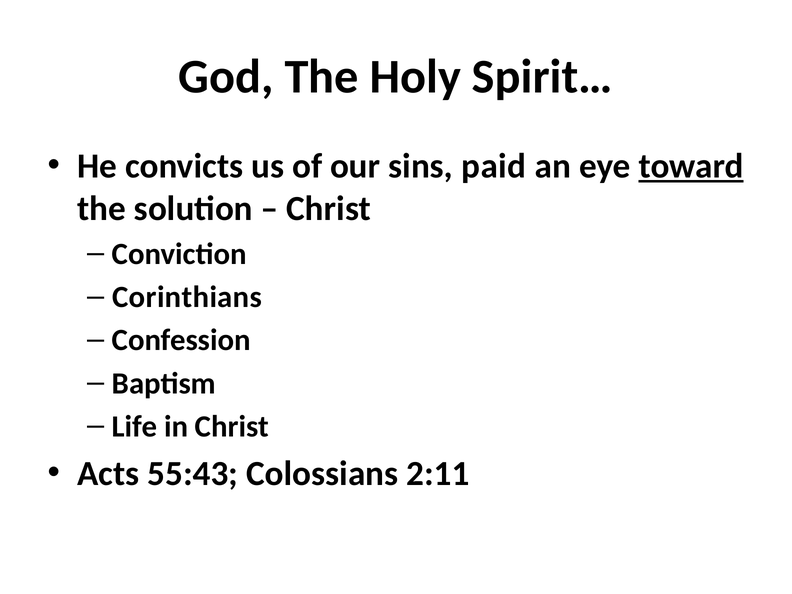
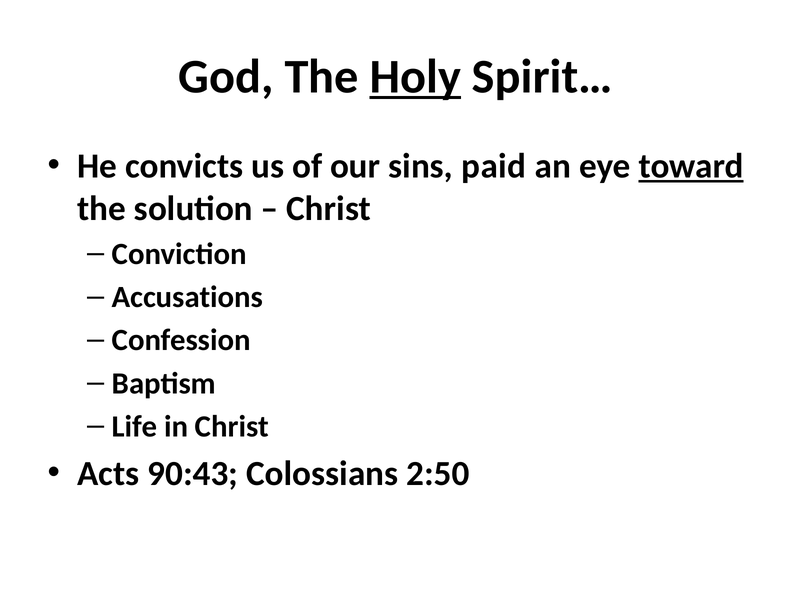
Holy underline: none -> present (415, 77)
Corinthians: Corinthians -> Accusations (187, 297)
55:43: 55:43 -> 90:43 (193, 473)
2:11: 2:11 -> 2:50 (438, 473)
